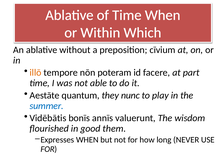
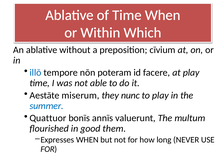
illō colour: orange -> blue (35, 73)
at part: part -> play (191, 73)
quantum: quantum -> miserum (81, 96)
Vidēbātis: Vidēbātis -> Quattuor (48, 118)
wisdom: wisdom -> multum (190, 118)
